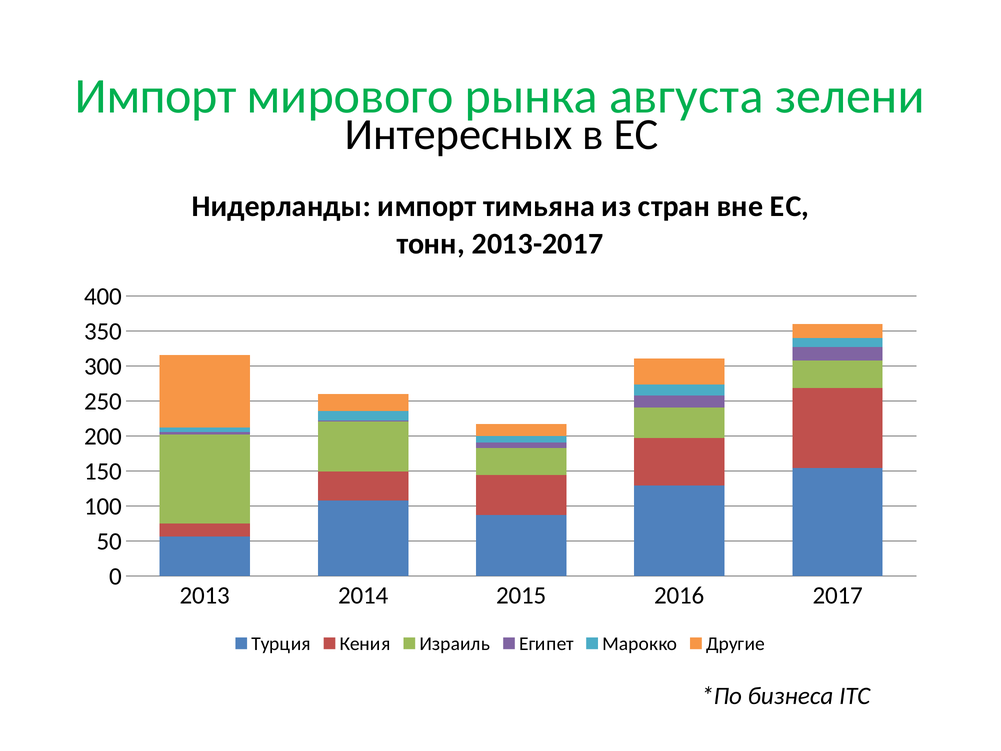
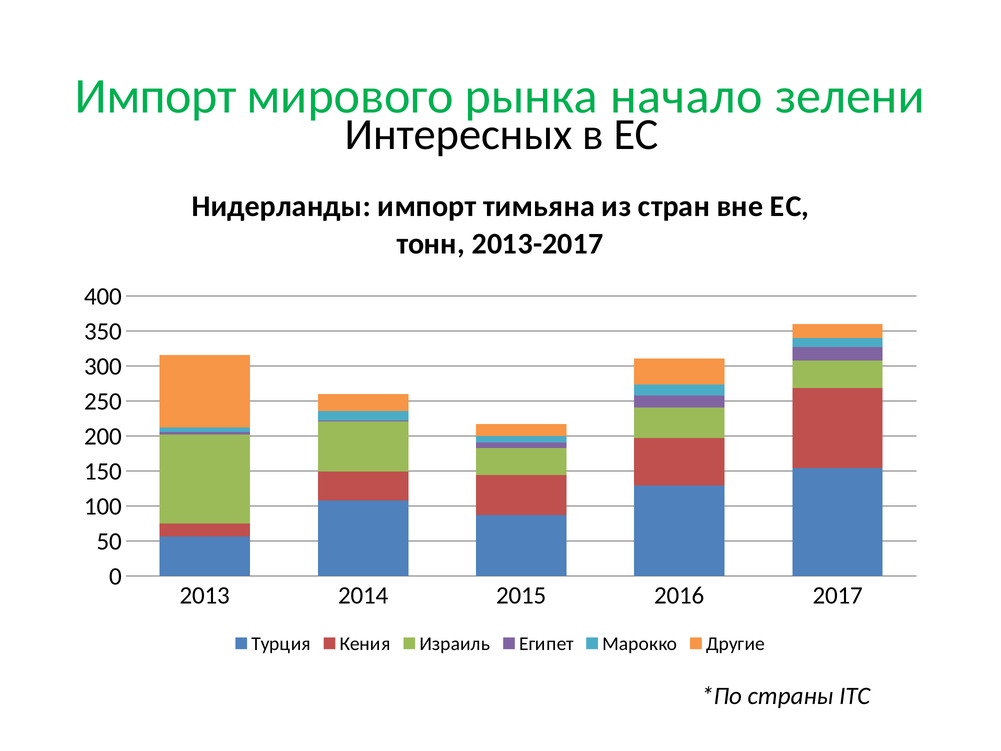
августа: августа -> начало (686, 96)
бизнеса: бизнеса -> страны (790, 696)
